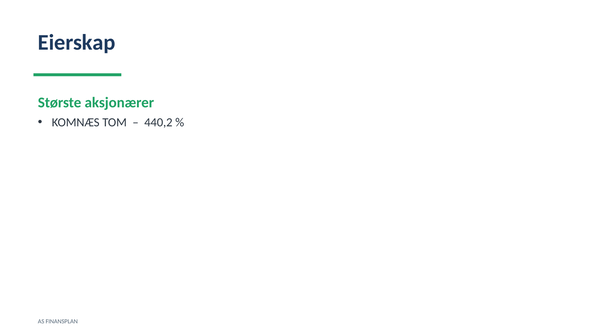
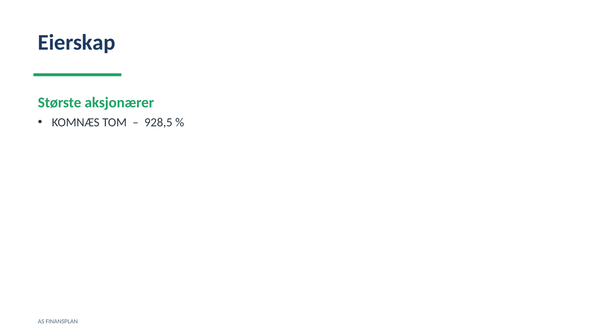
440,2: 440,2 -> 928,5 (158, 122)
